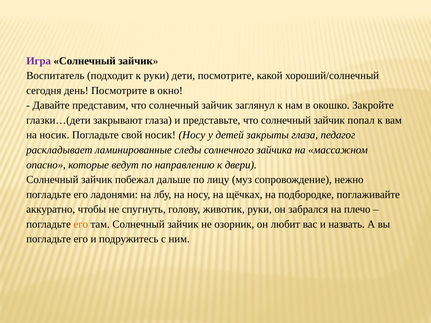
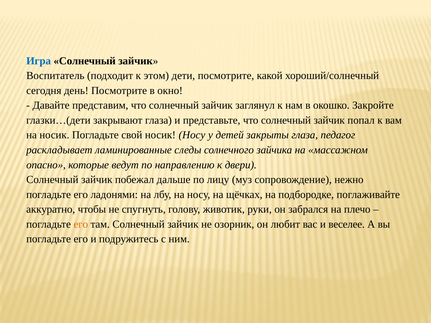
Игра colour: purple -> blue (39, 61)
к руки: руки -> этом (156, 76)
назвать: назвать -> веселее (347, 224)
